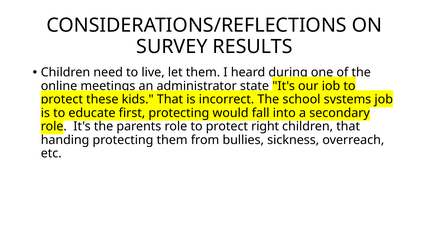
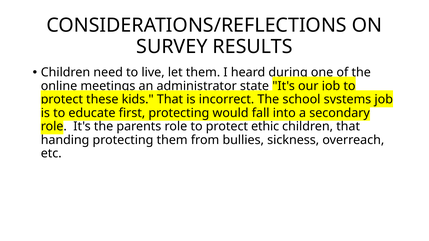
right: right -> ethic (265, 127)
